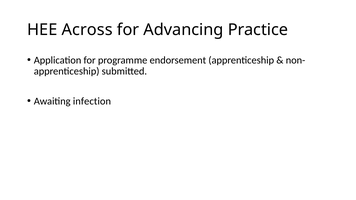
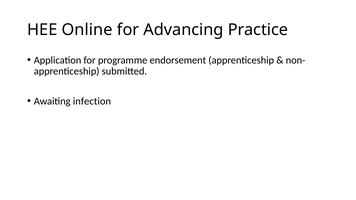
Across: Across -> Online (87, 30)
